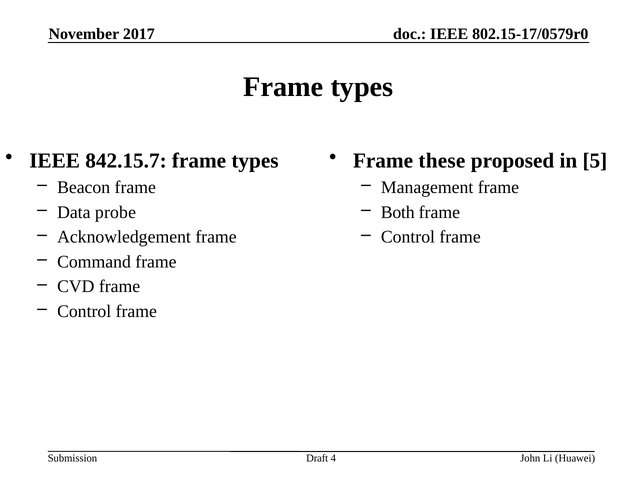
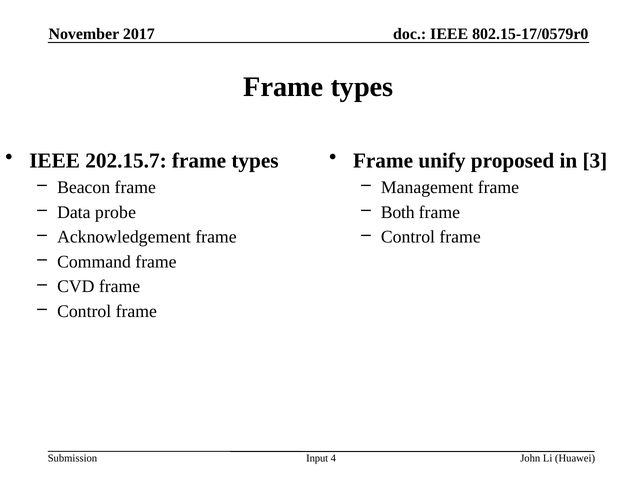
842.15.7: 842.15.7 -> 202.15.7 (126, 161)
these: these -> unify (442, 161)
5: 5 -> 3 (595, 161)
Draft: Draft -> Input (317, 458)
